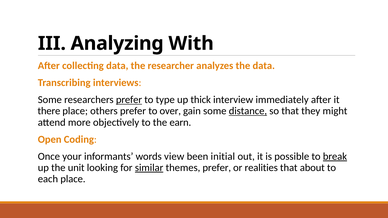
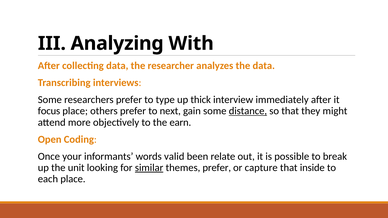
prefer underline: present -> none (129, 100)
there: there -> focus (49, 111)
over: over -> next (170, 111)
view: view -> valid (174, 156)
initial: initial -> relate (223, 156)
break underline: present -> none (335, 156)
realities: realities -> capture (261, 168)
about: about -> inside (312, 168)
